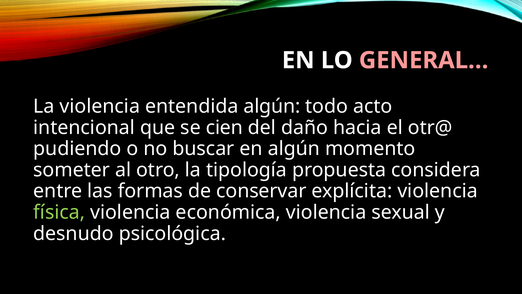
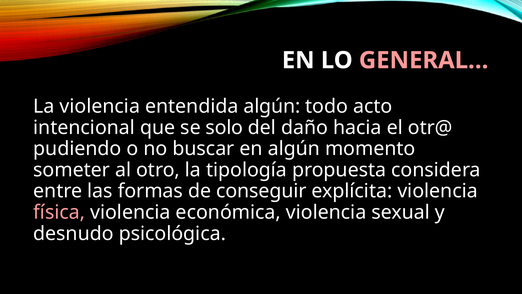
cien: cien -> solo (224, 128)
conservar: conservar -> conseguir (261, 191)
física colour: light green -> pink (59, 212)
